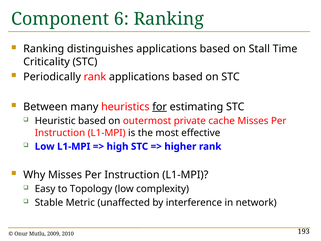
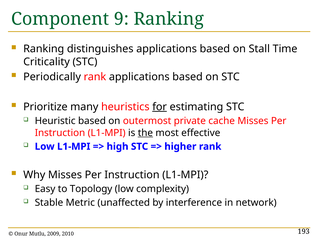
6: 6 -> 9 (121, 19)
Between: Between -> Prioritize (45, 107)
the underline: none -> present (145, 133)
